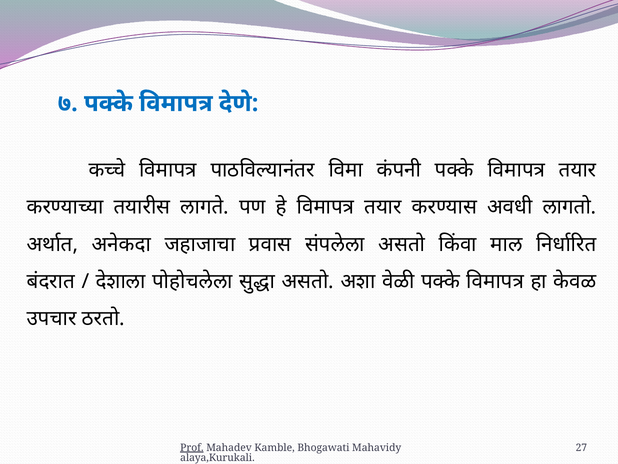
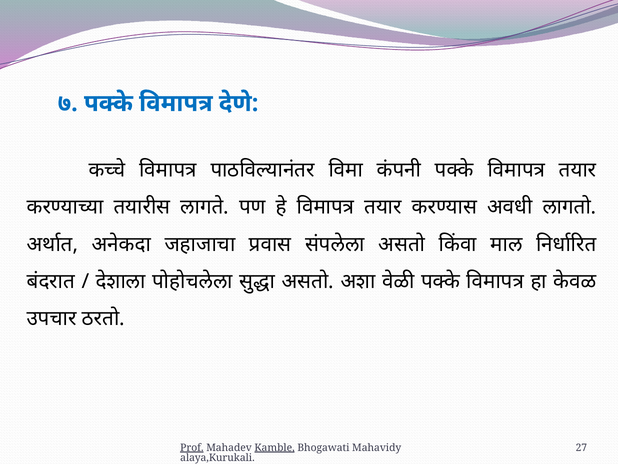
Kamble underline: none -> present (275, 447)
